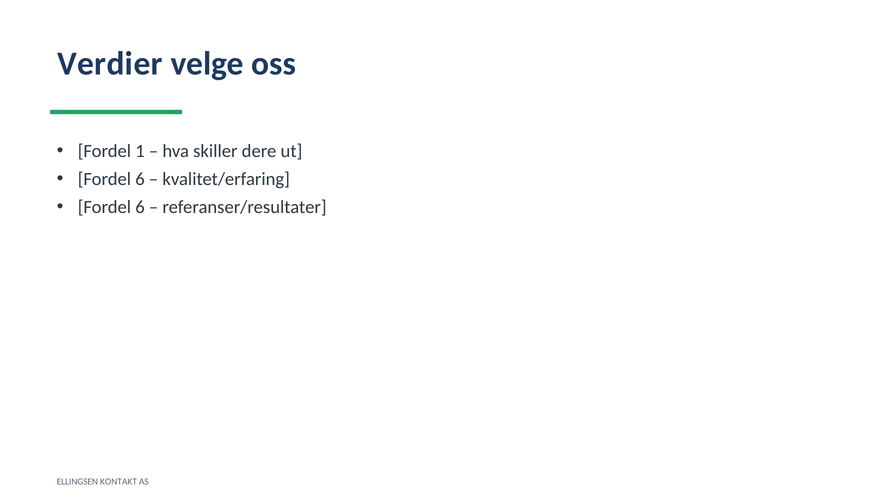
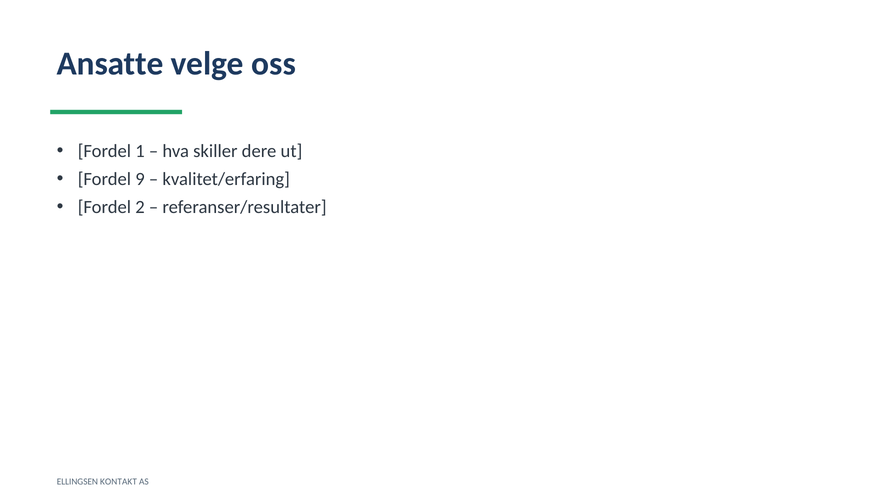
Verdier: Verdier -> Ansatte (110, 64)
6: 6 -> 9 (140, 179)
6: 6 -> 2 (140, 207)
